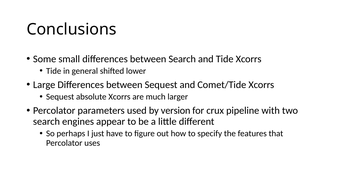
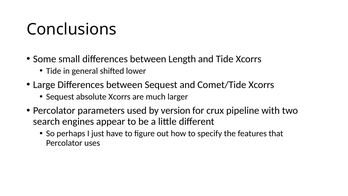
between Search: Search -> Length (182, 59)
